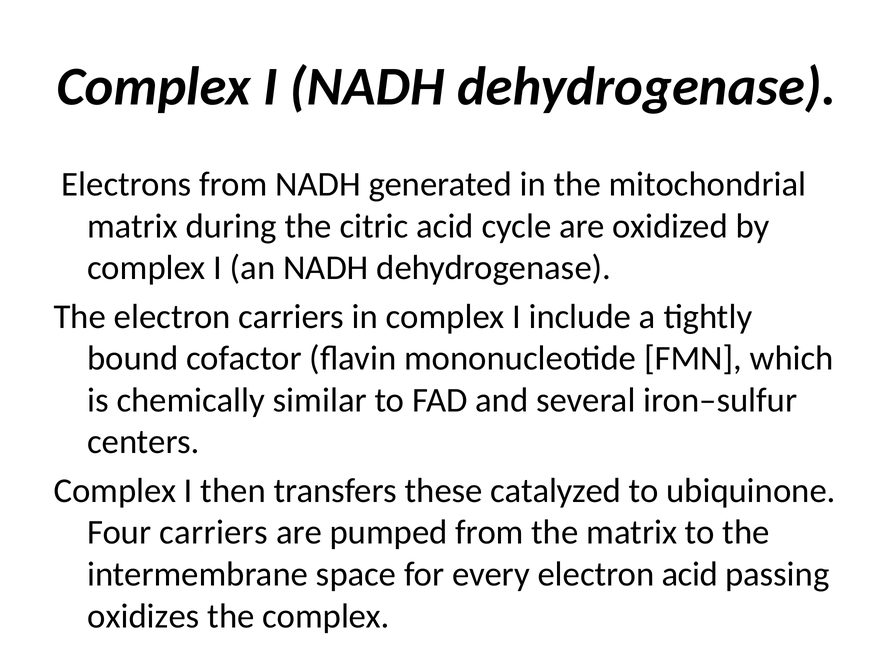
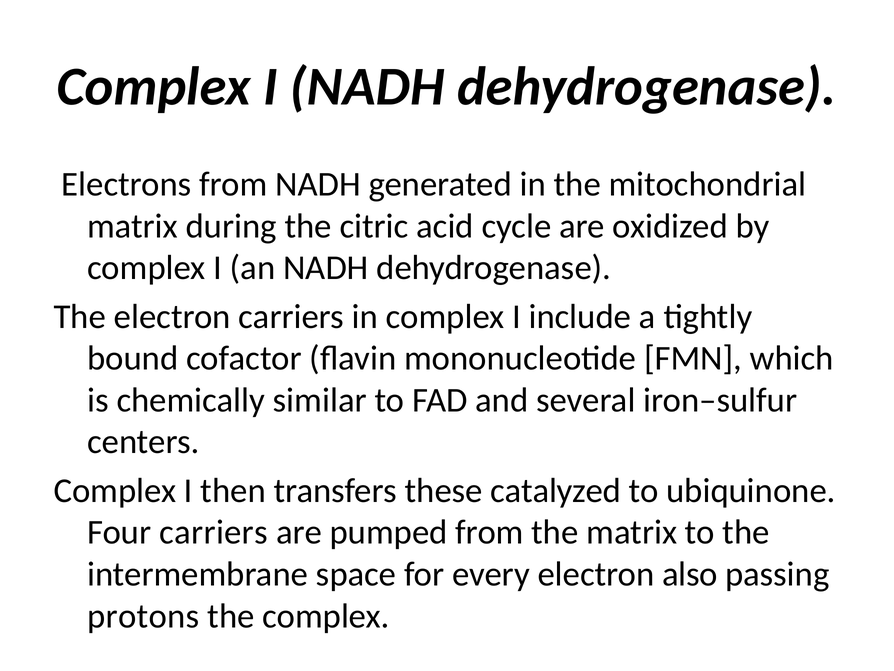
electron acid: acid -> also (690, 574)
oxidizes: oxidizes -> protons (143, 616)
